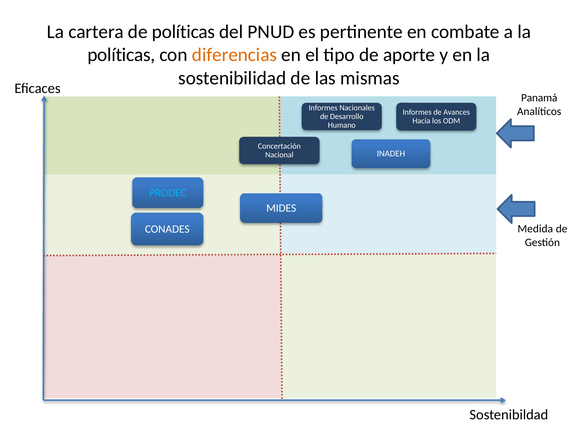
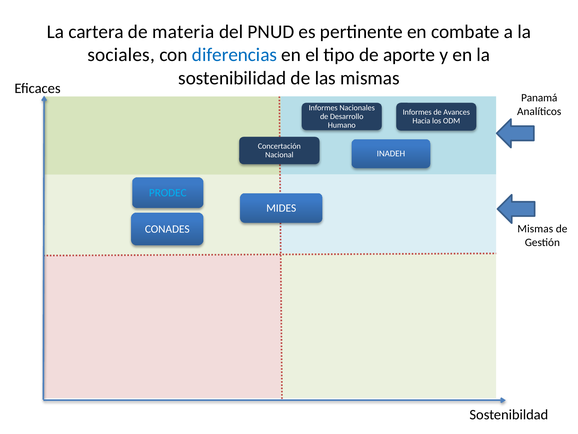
de políticas: políticas -> materia (183, 32)
políticas: políticas -> sociales (121, 55)
diferencias colour: orange -> blue (235, 55)
Medida: Medida -> Mismas (535, 229)
